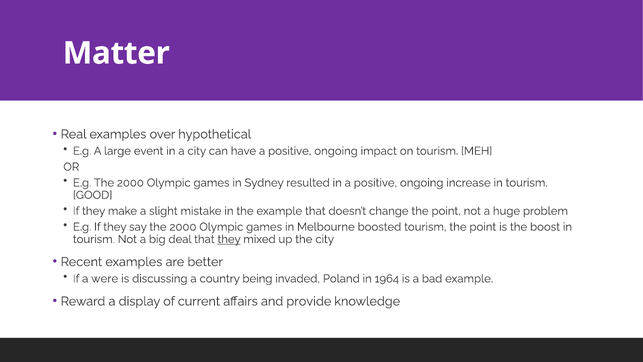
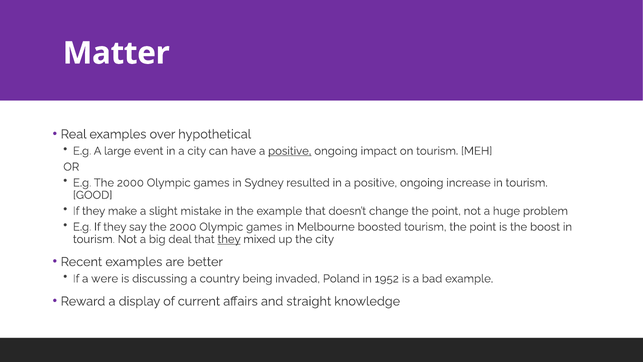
positive underline: none -> present (290, 151)
1964: 1964 -> 1952 (387, 278)
provide: provide -> straight (309, 301)
